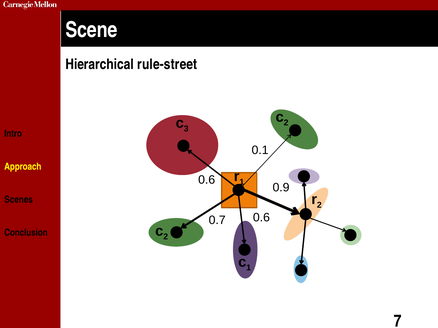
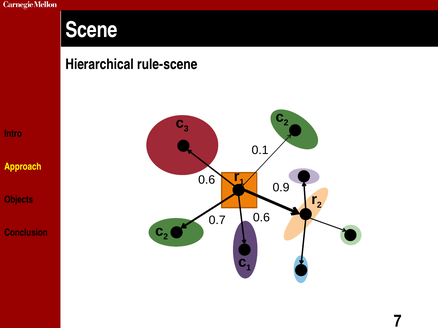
rule-street: rule-street -> rule-scene (167, 65)
Scenes: Scenes -> Objects (19, 200)
